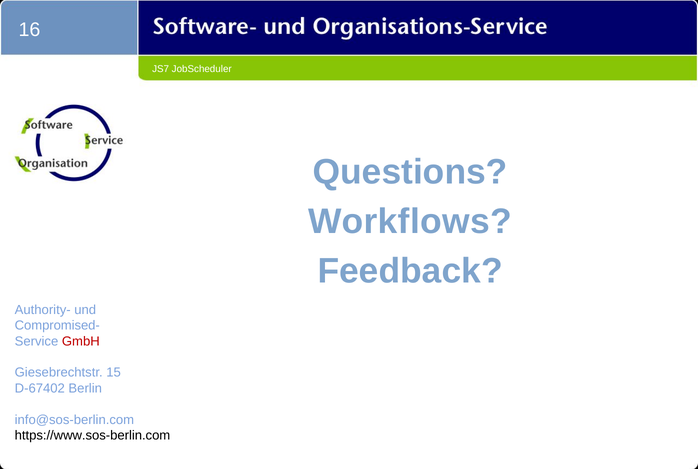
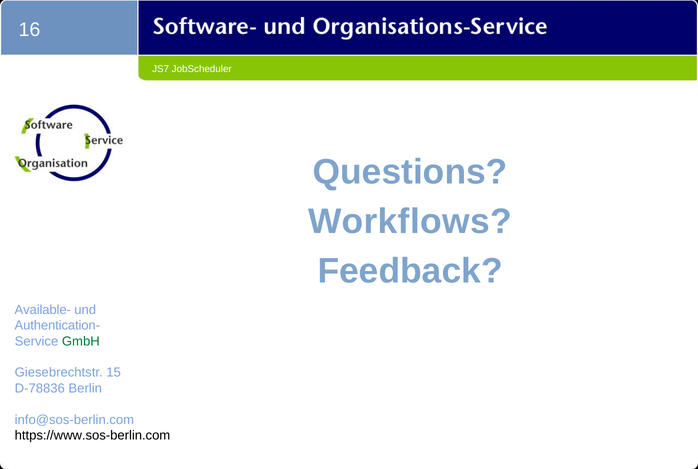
Authority-: Authority- -> Available- (43, 310)
Compromised-: Compromised- -> Authentication- (57, 325)
GmbH colour: red -> green (81, 341)
D-67402: D-67402 -> D-78836 (40, 388)
